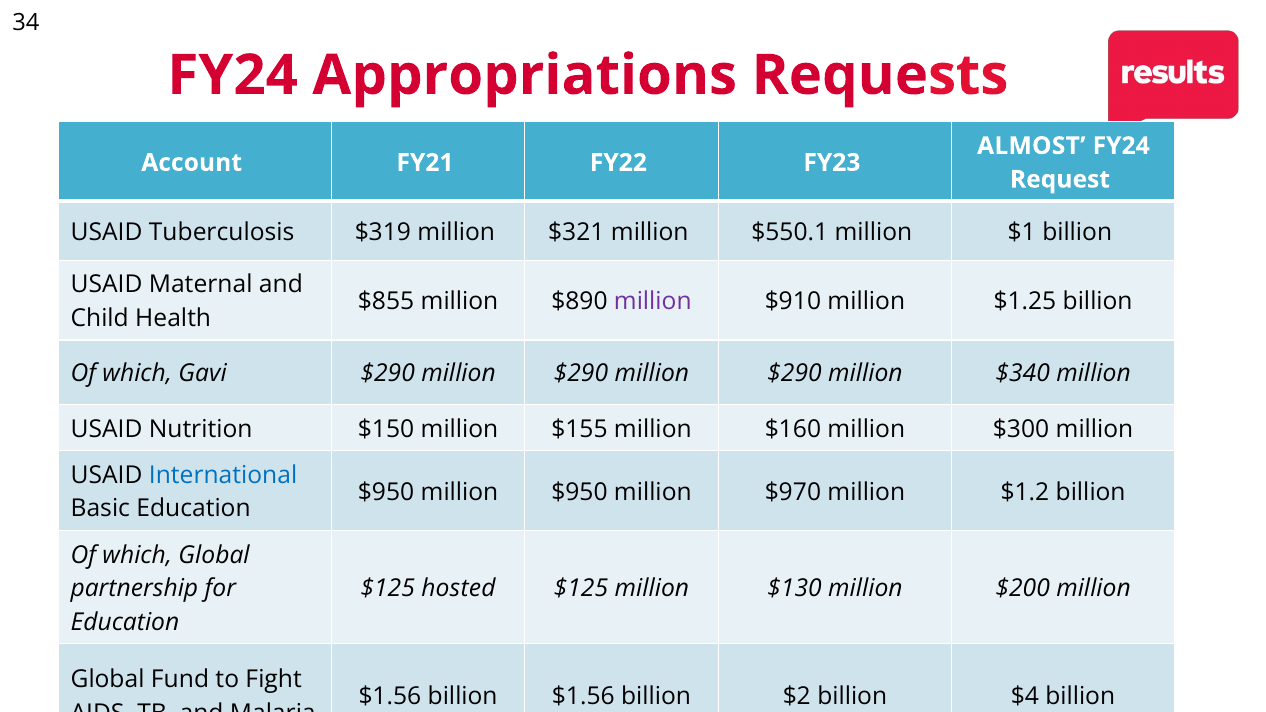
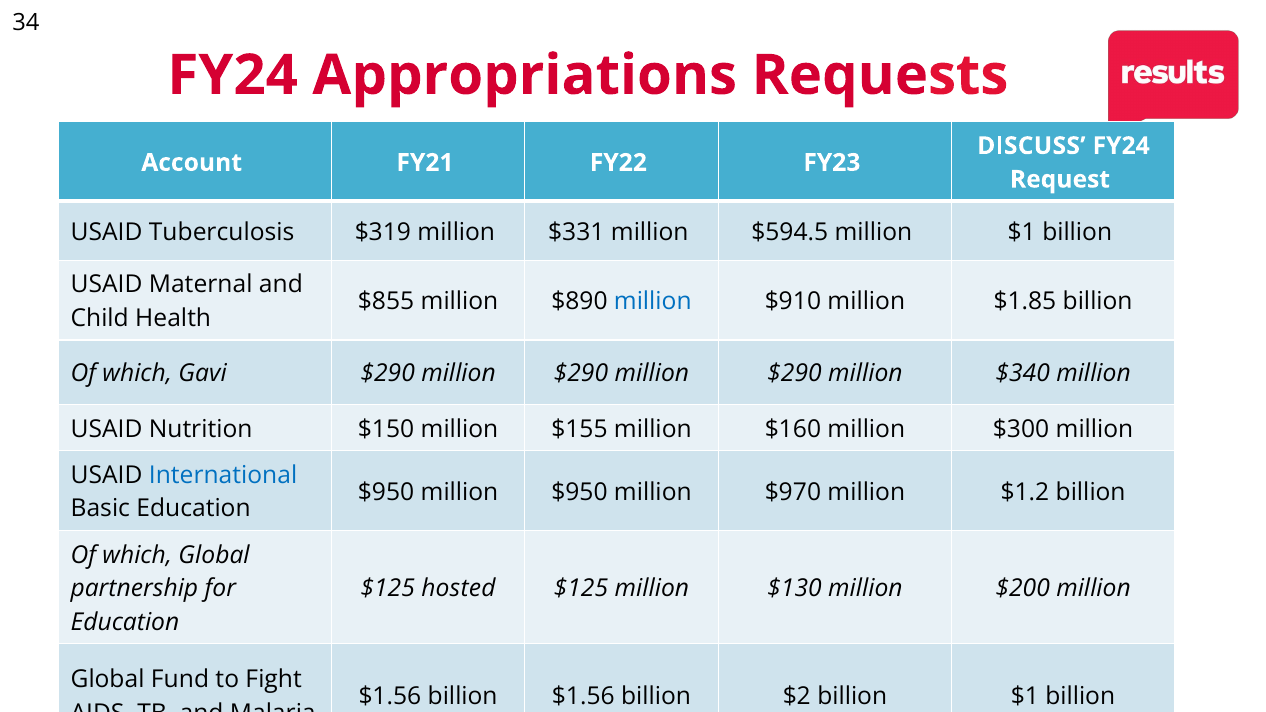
ALMOST: ALMOST -> DISCUSS (1031, 146)
$321: $321 -> $331 (576, 232)
$550.1: $550.1 -> $594.5 (790, 232)
million colour: purple -> blue (653, 302)
$1.25: $1.25 -> $1.85 (1025, 302)
billion $4: $4 -> $1 (1025, 696)
